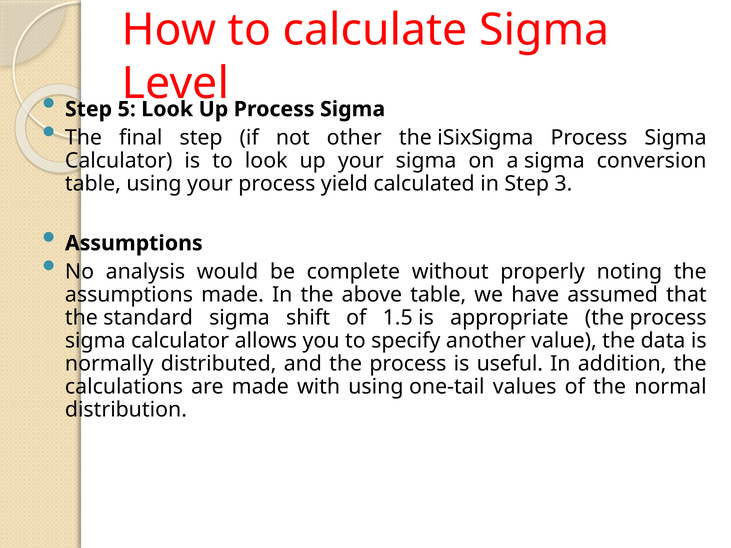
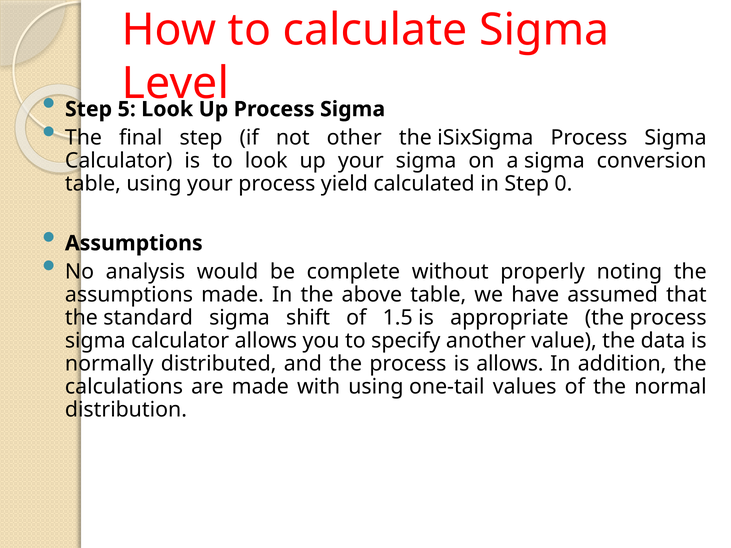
3: 3 -> 0 (563, 184)
is useful: useful -> allows (510, 364)
